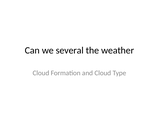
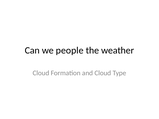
several: several -> people (70, 51)
